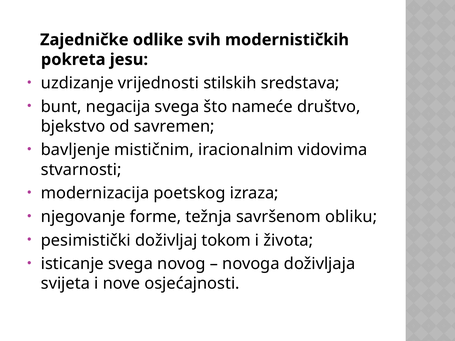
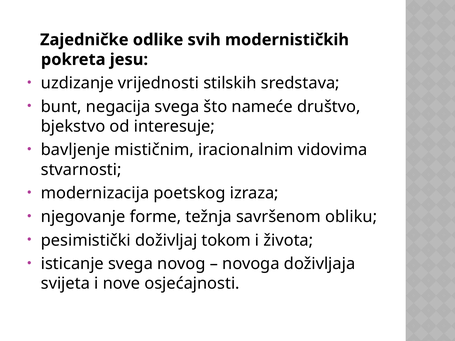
savremen: savremen -> interesuje (174, 126)
